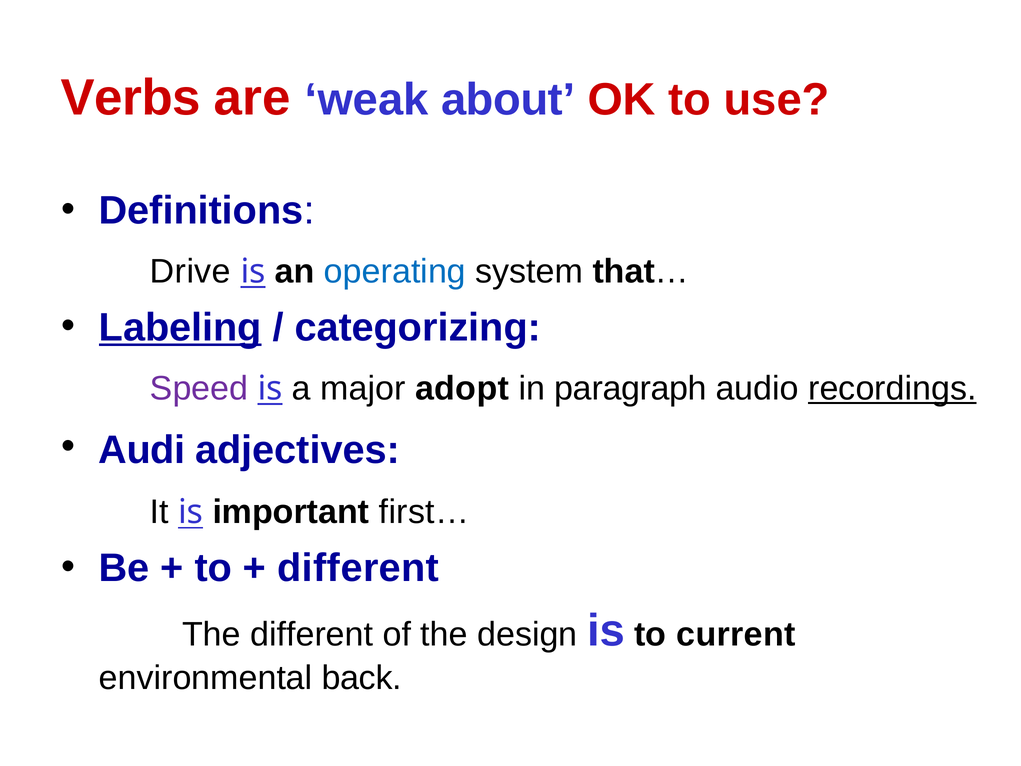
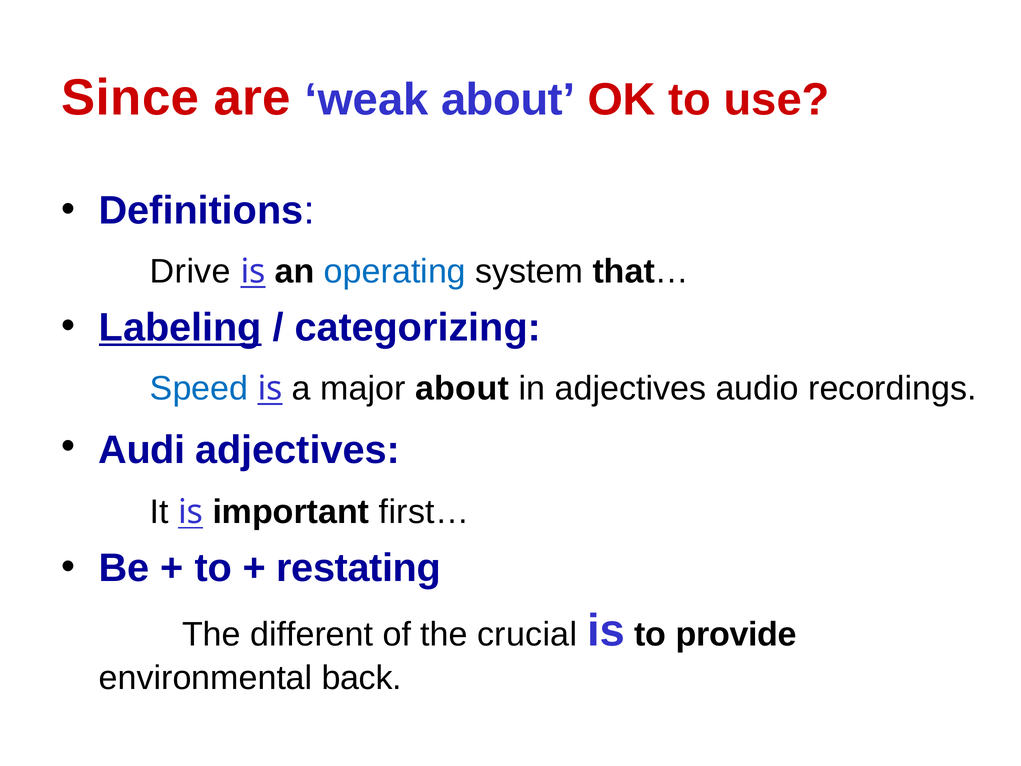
Verbs: Verbs -> Since (130, 98)
Speed colour: purple -> blue (199, 388)
major adopt: adopt -> about (462, 388)
in paragraph: paragraph -> adjectives (630, 388)
recordings underline: present -> none (892, 388)
different: different -> restating (359, 568)
design: design -> crucial (527, 635)
current: current -> provide (736, 635)
